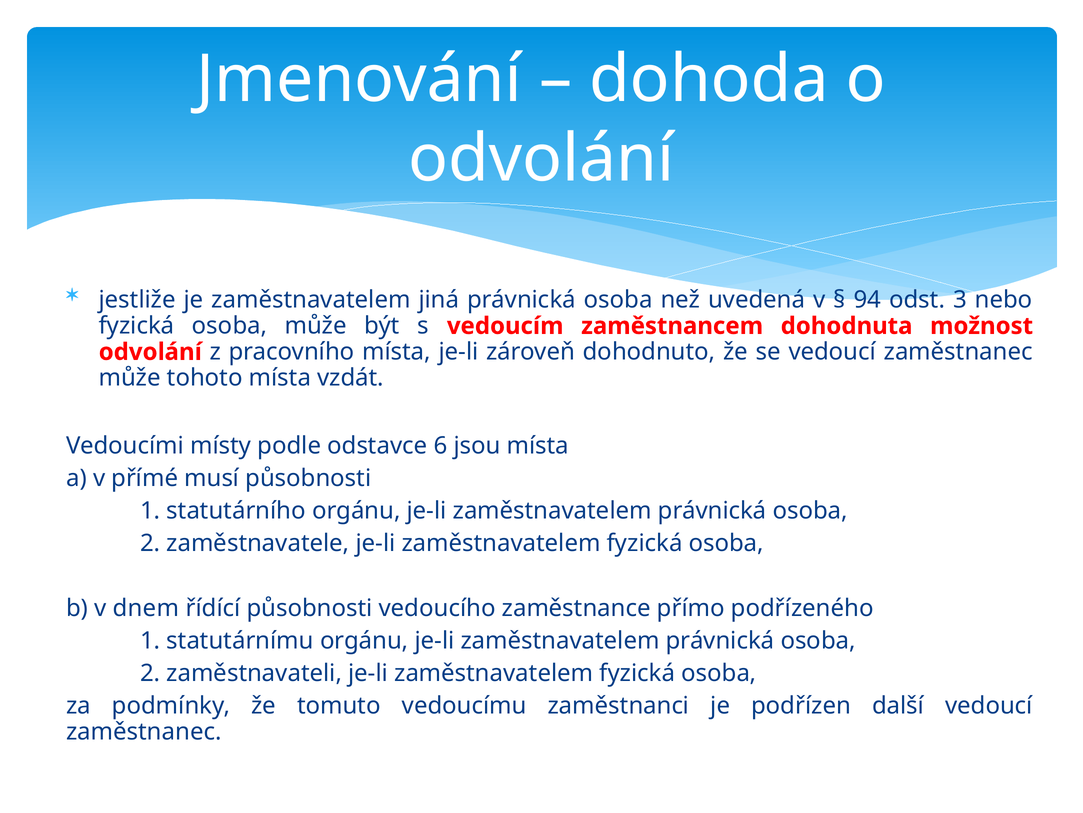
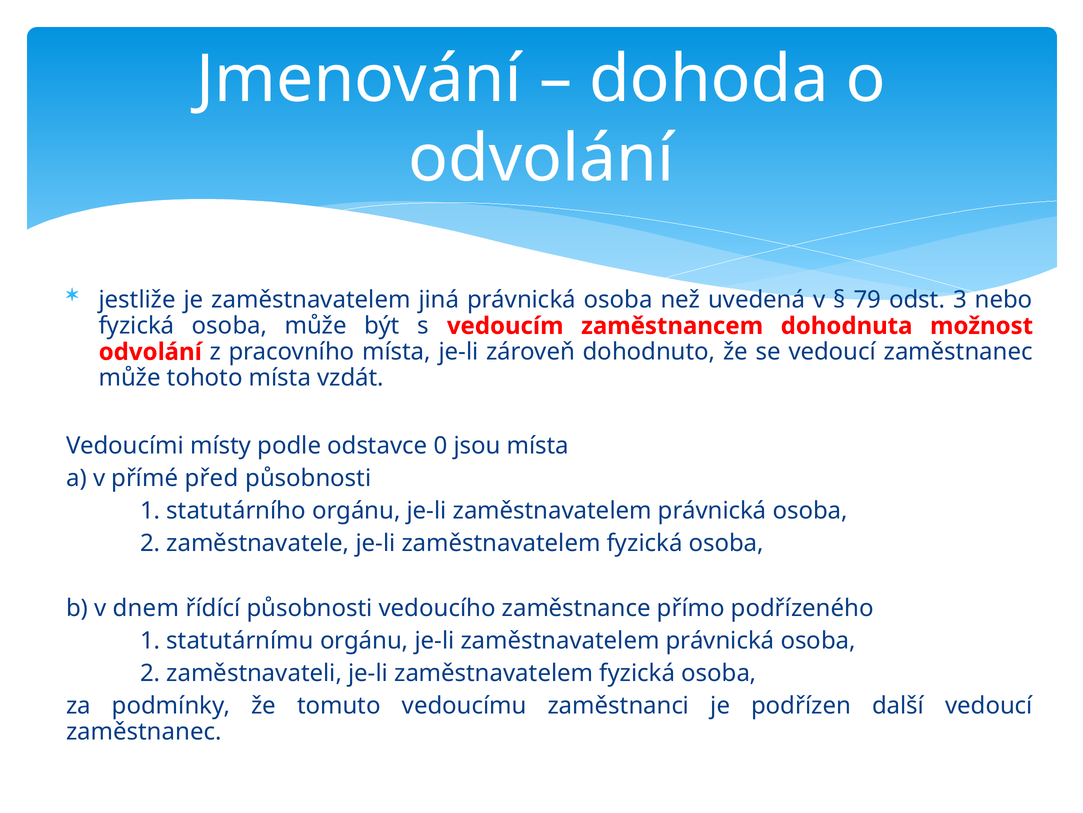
94: 94 -> 79 (867, 300)
6: 6 -> 0 (440, 445)
musí: musí -> před (212, 478)
